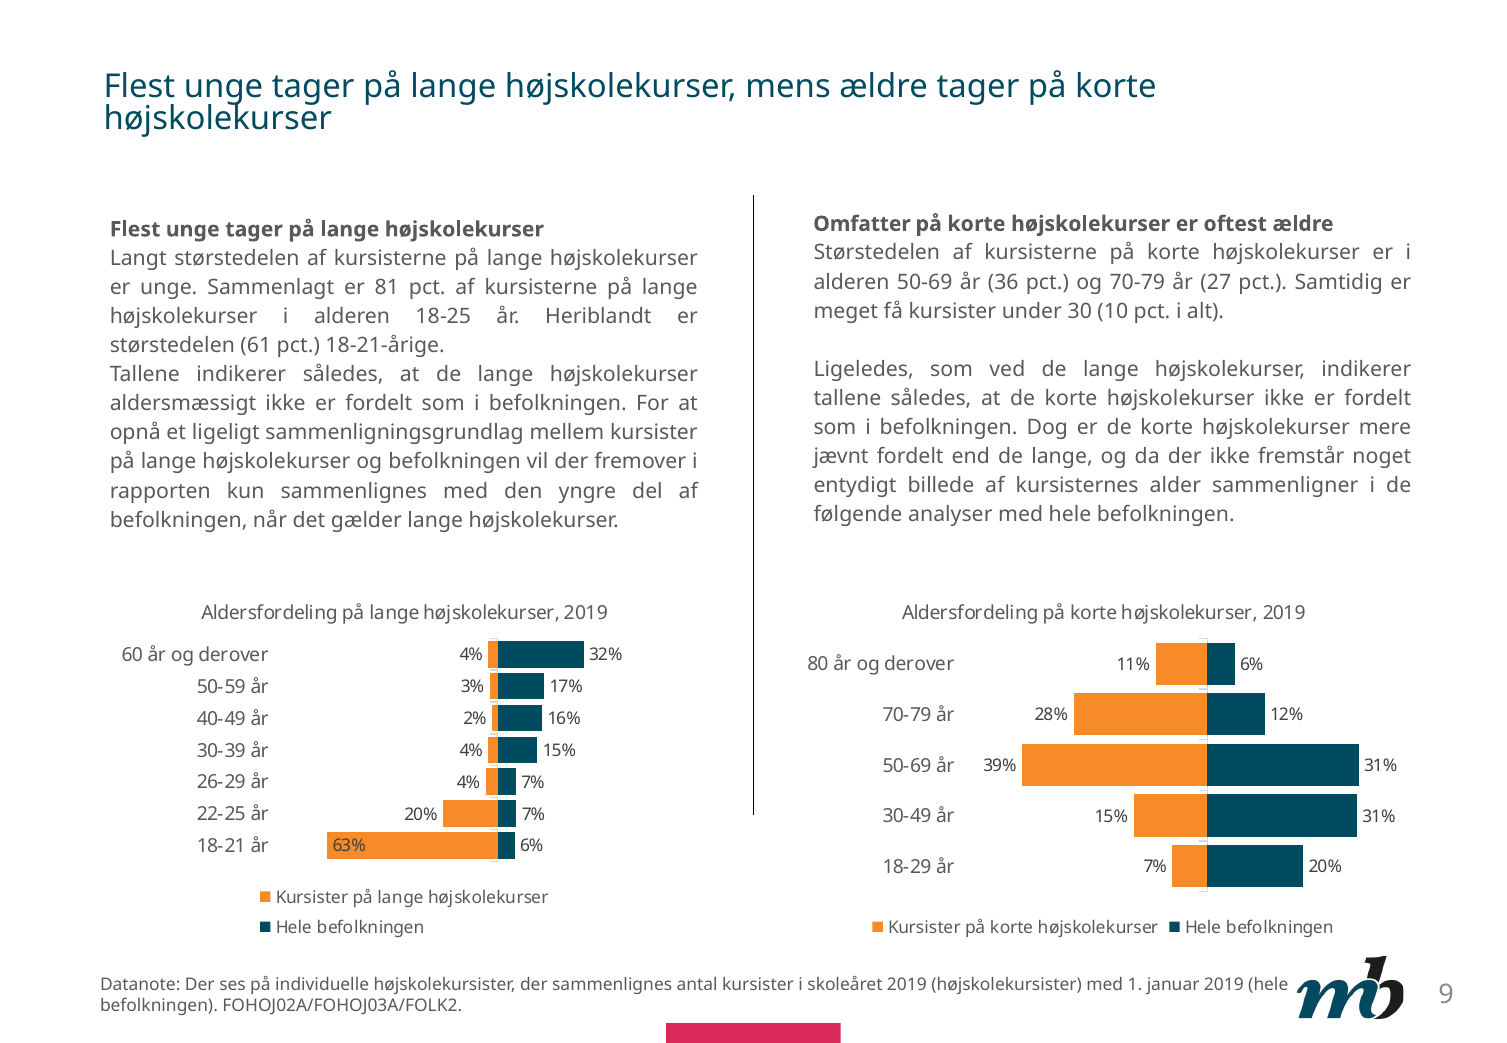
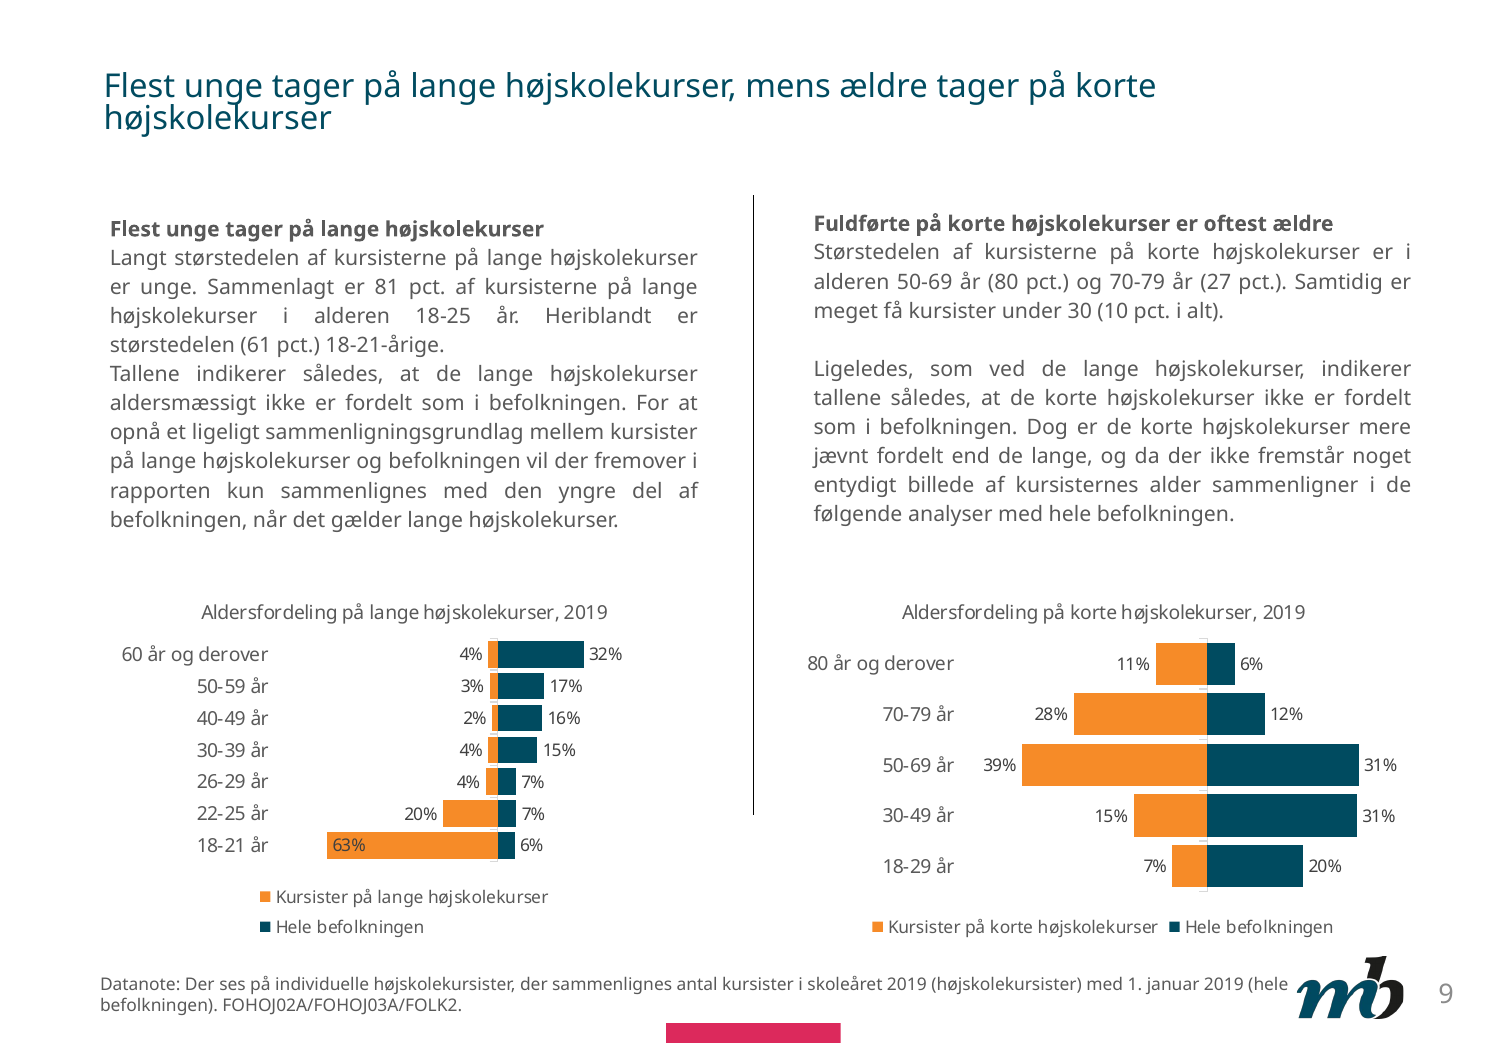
Omfatter: Omfatter -> Fuldførte (862, 224)
50-69 år 36: 36 -> 80 (1003, 282)
